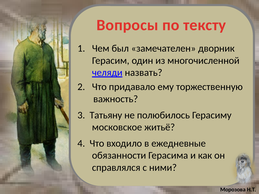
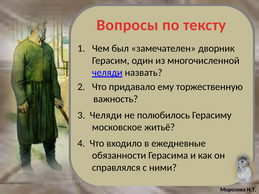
3 Татьяну: Татьяну -> Челяди (106, 115)
